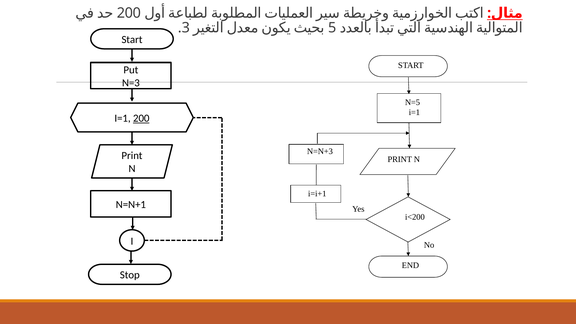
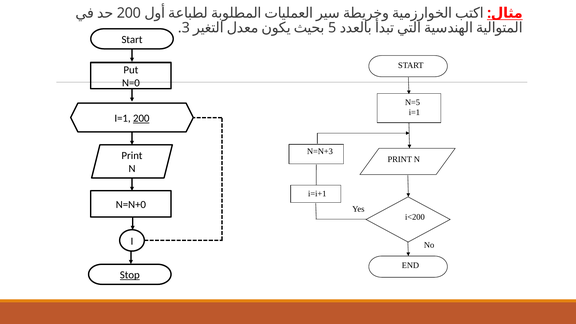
N=3: N=3 -> N=0 (131, 83)
N=N+1: N=N+1 -> N=N+0 (131, 205)
Stop underline: none -> present (130, 275)
